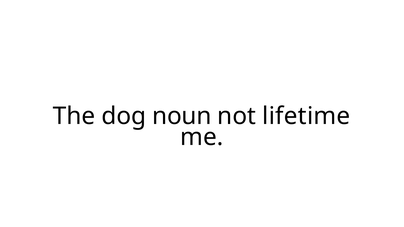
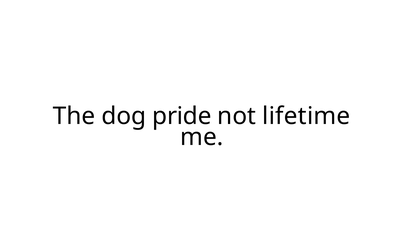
noun: noun -> pride (182, 116)
